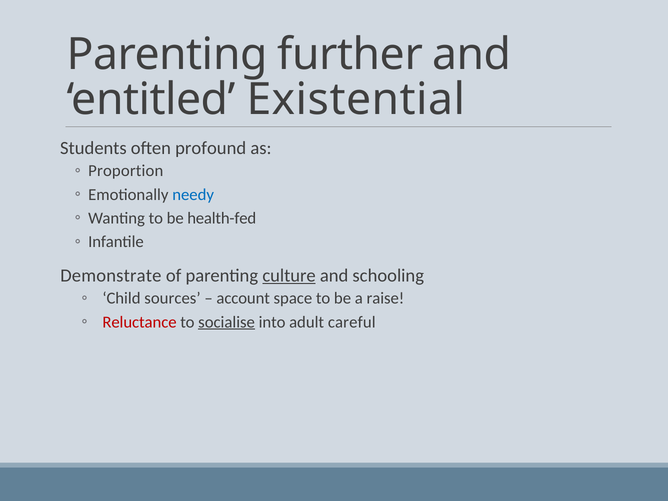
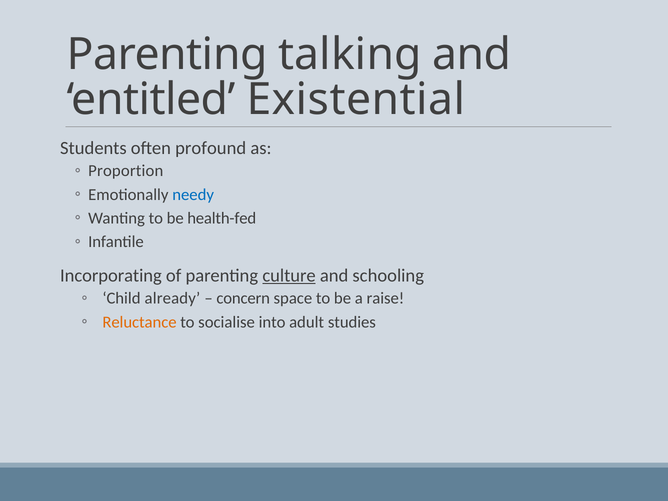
further: further -> talking (350, 54)
Demonstrate: Demonstrate -> Incorporating (111, 276)
sources: sources -> already (172, 298)
account: account -> concern (243, 298)
Reluctance colour: red -> orange (139, 322)
socialise underline: present -> none (227, 322)
careful: careful -> studies (352, 322)
